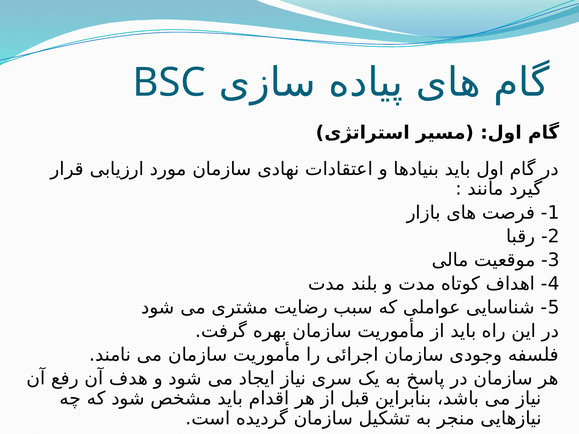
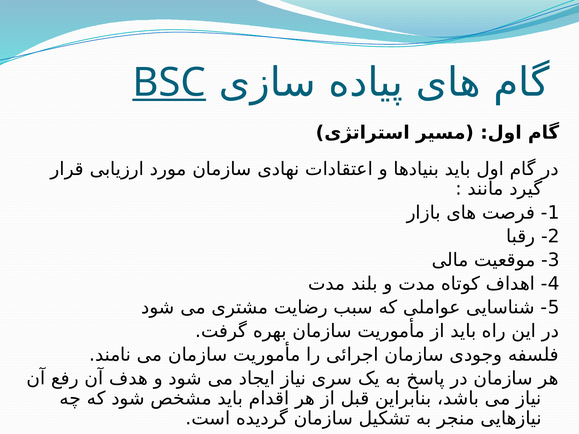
BSC underline: none -> present (169, 83)
